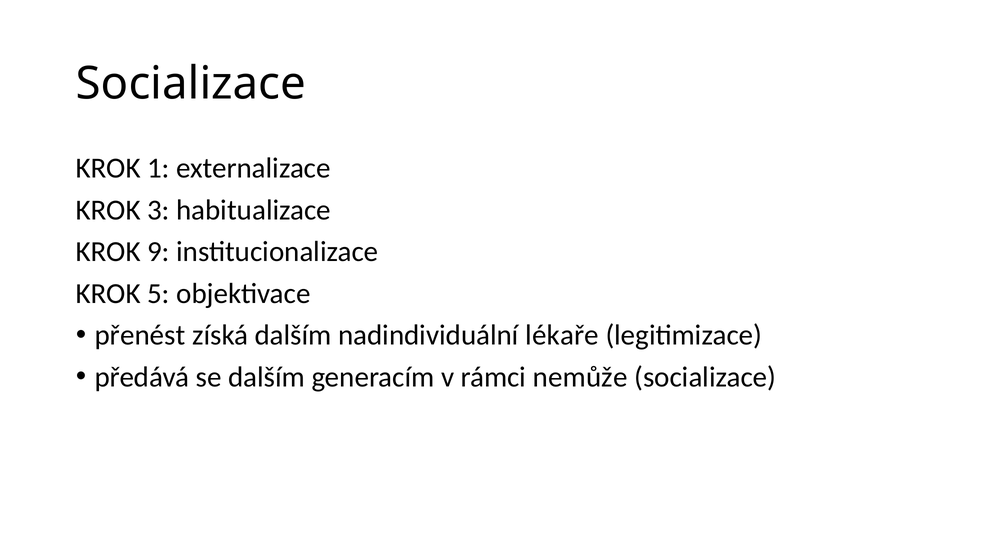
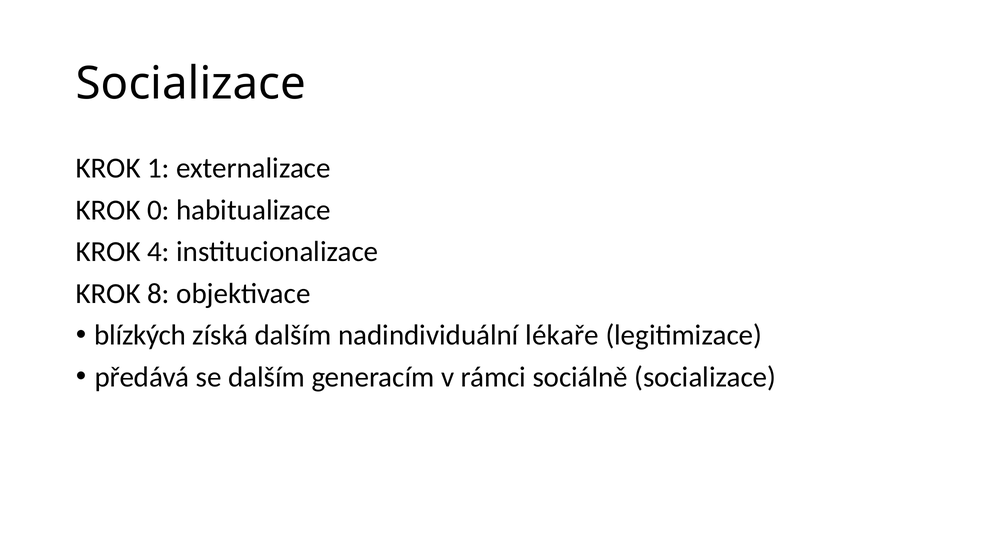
3: 3 -> 0 (158, 210)
9: 9 -> 4 (158, 252)
5: 5 -> 8 (158, 294)
přenést: přenést -> blízkých (140, 335)
nemůže: nemůže -> sociálně (580, 377)
